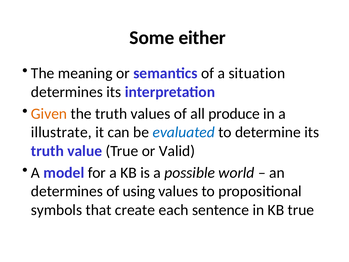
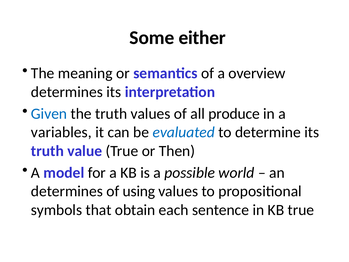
situation: situation -> overview (257, 73)
Given colour: orange -> blue (49, 114)
illustrate: illustrate -> variables (61, 132)
Valid: Valid -> Then (177, 151)
create: create -> obtain (135, 210)
